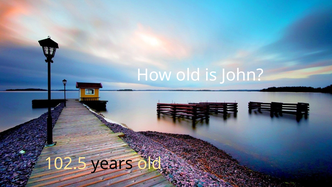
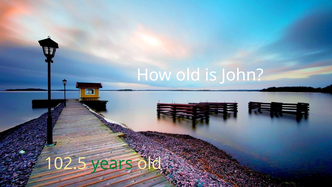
years colour: black -> green (112, 163)
